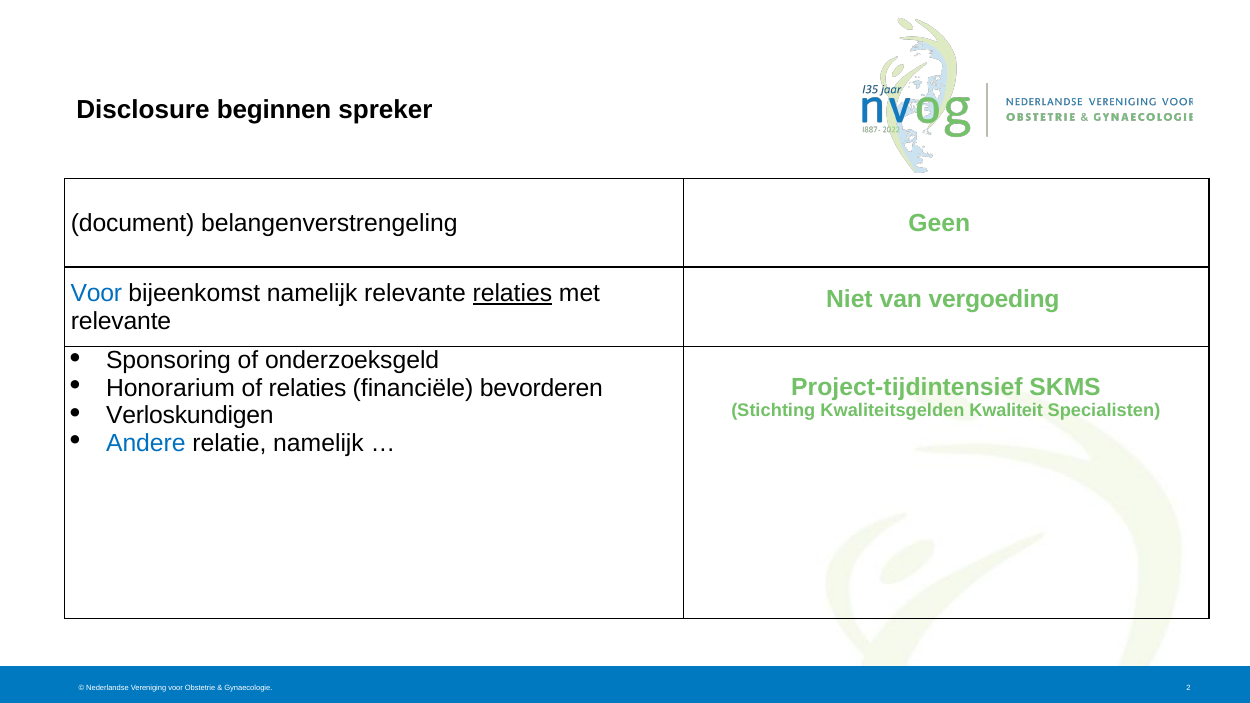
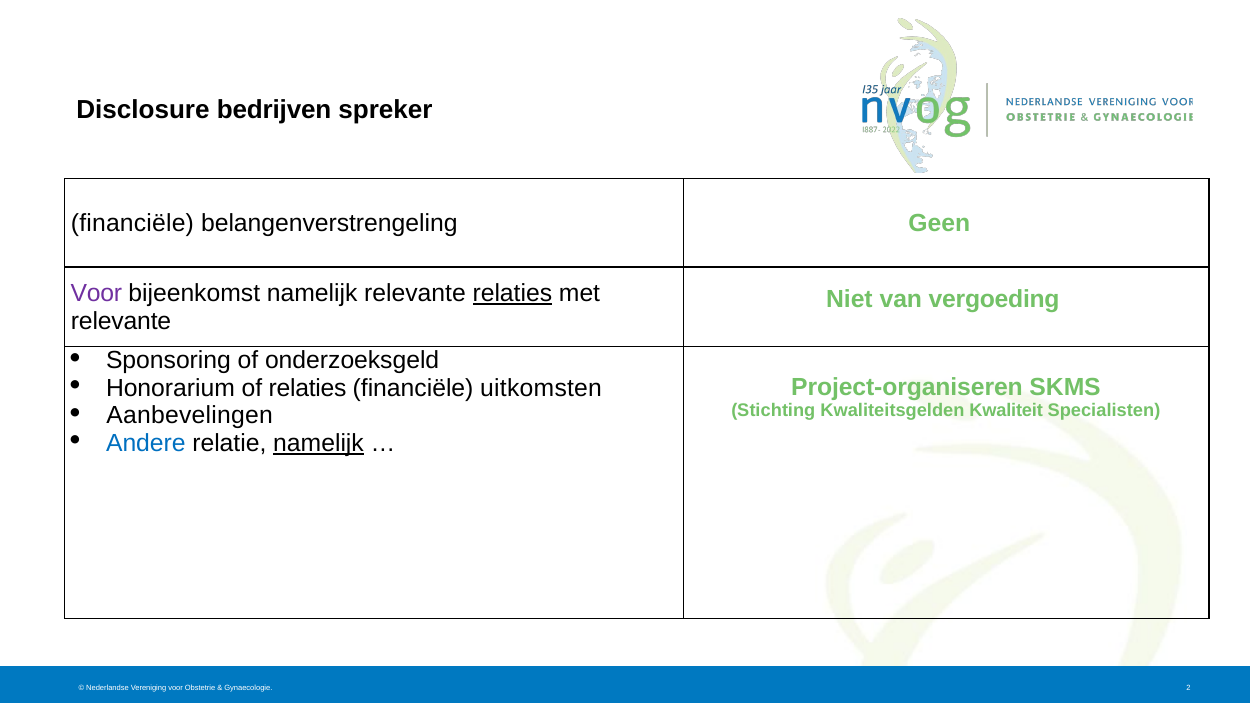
beginnen: beginnen -> bedrijven (274, 110)
document: document -> financiële (132, 223)
Voor colour: blue -> purple (96, 293)
Project-tijdintensief: Project-tijdintensief -> Project-organiseren (907, 387)
bevorderen: bevorderen -> uitkomsten (541, 388)
Verloskundigen: Verloskundigen -> Aanbevelingen (190, 416)
namelijk underline: none -> present (319, 443)
